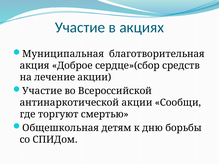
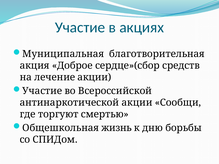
детям: детям -> жизнь (117, 128)
